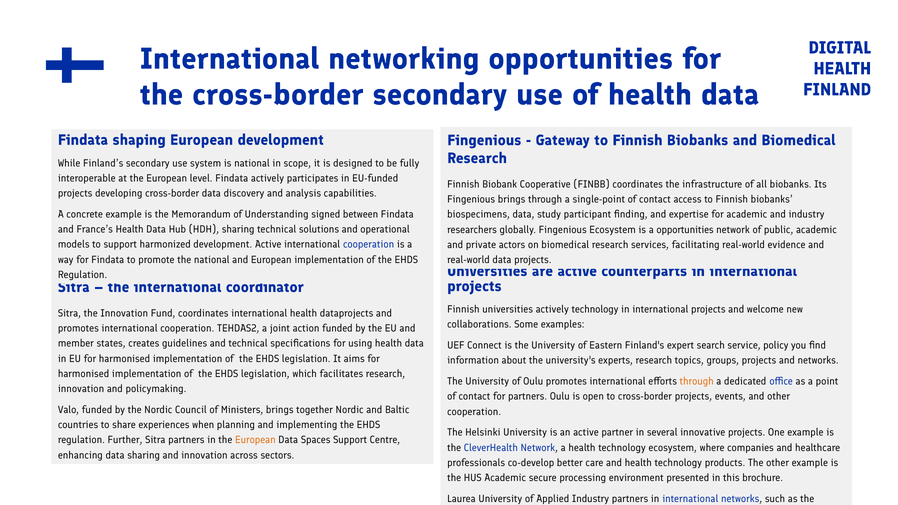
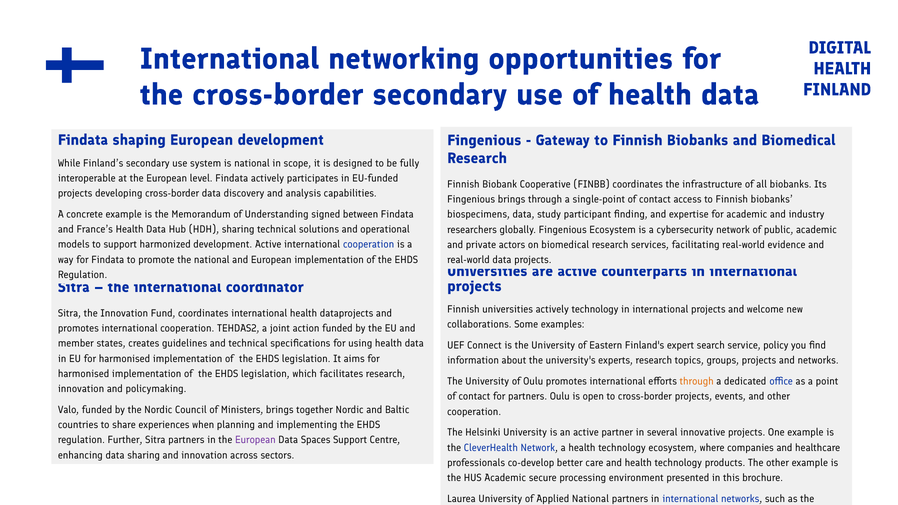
a opportunities: opportunities -> cybersecurity (685, 230)
European colour: orange -> purple (255, 440)
Applied Industry: Industry -> National (591, 499)
